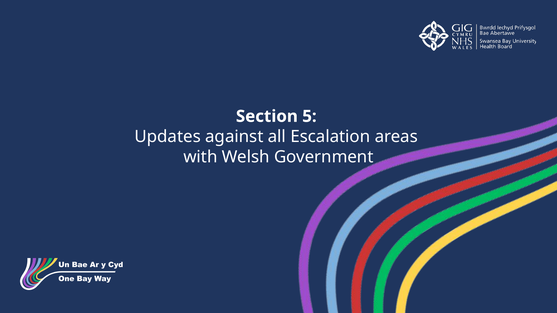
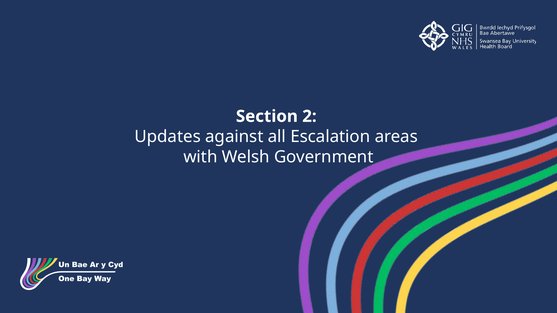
5: 5 -> 2 (309, 116)
